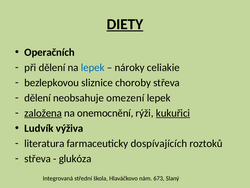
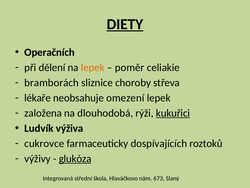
lepek colour: blue -> orange (93, 67)
nároky: nároky -> poměr (130, 67)
bezlepkovou: bezlepkovou -> bramborách (52, 83)
dělení: dělení -> lékaře (38, 98)
založena underline: present -> none (43, 113)
onemocnění: onemocnění -> dlouhodobá (105, 113)
literatura: literatura -> cukrovce (44, 143)
střeva: střeva -> výživy (38, 158)
glukóza underline: none -> present (75, 158)
